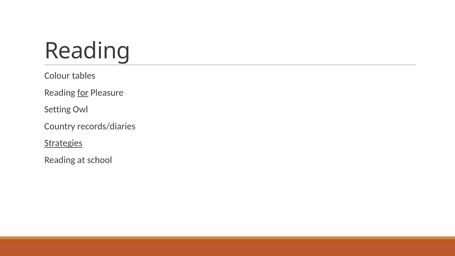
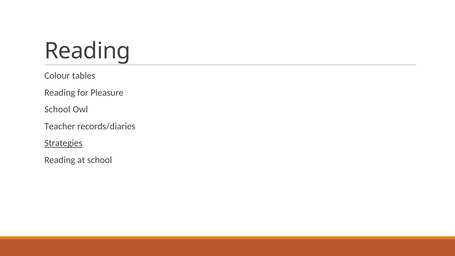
for underline: present -> none (83, 93)
Setting: Setting -> School (57, 109)
Country: Country -> Teacher (60, 126)
